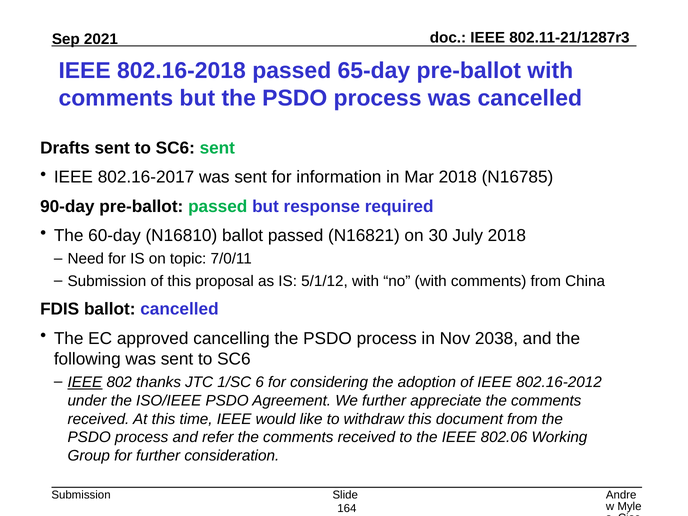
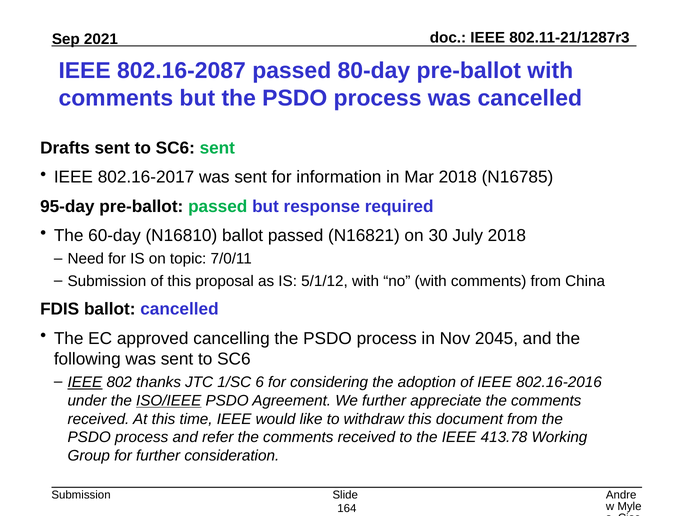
802.16-2018: 802.16-2018 -> 802.16-2087 (181, 70)
65-day: 65-day -> 80-day (374, 70)
90-day: 90-day -> 95-day (67, 206)
2038: 2038 -> 2045 (497, 339)
802.16-2012: 802.16-2012 -> 802.16-2016 (559, 382)
ISO/IEEE underline: none -> present (169, 401)
802.06: 802.06 -> 413.78 (504, 437)
